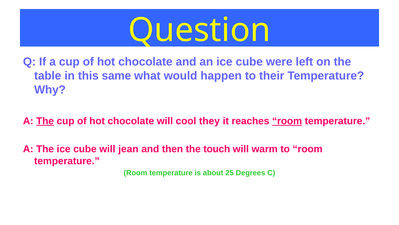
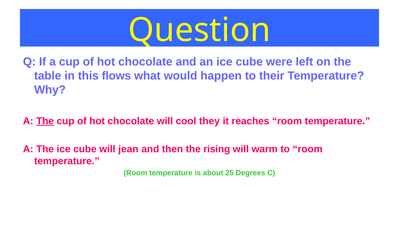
same: same -> flows (116, 76)
room underline: present -> none (287, 121)
touch: touch -> rising (217, 149)
